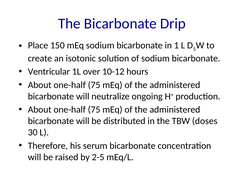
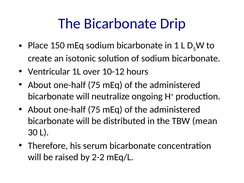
doses: doses -> mean (205, 121)
2-5: 2-5 -> 2-2 (98, 157)
